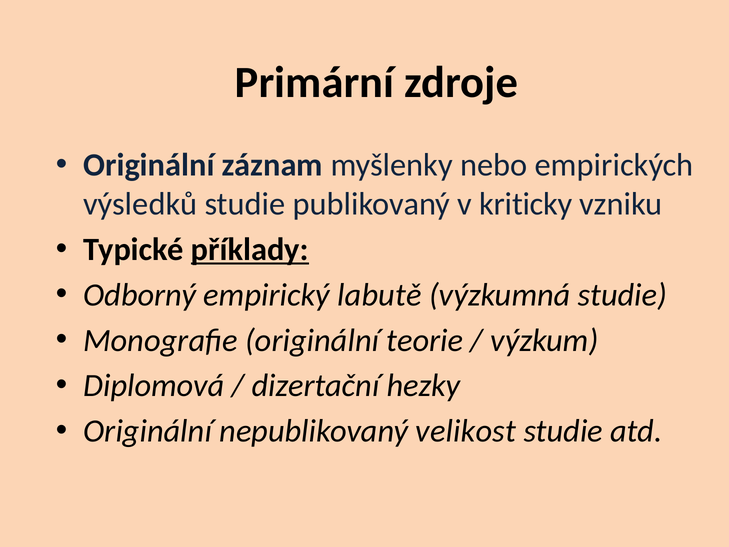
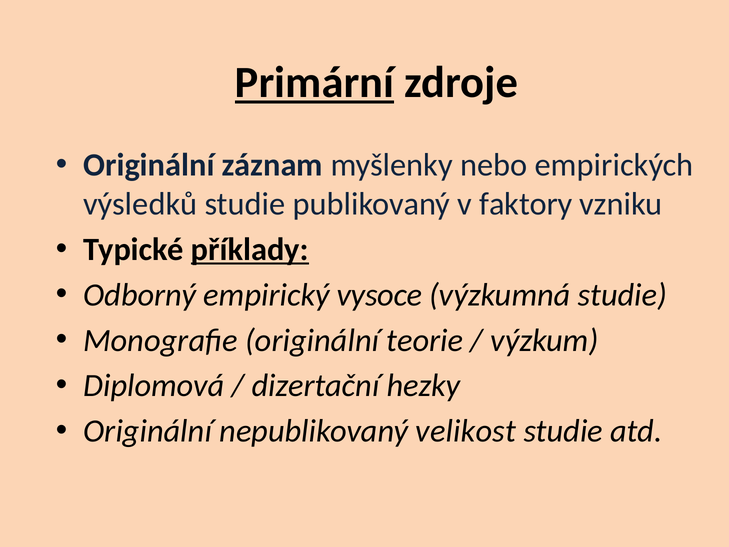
Primární underline: none -> present (315, 83)
kriticky: kriticky -> faktory (526, 204)
labutě: labutě -> vysoce (380, 295)
